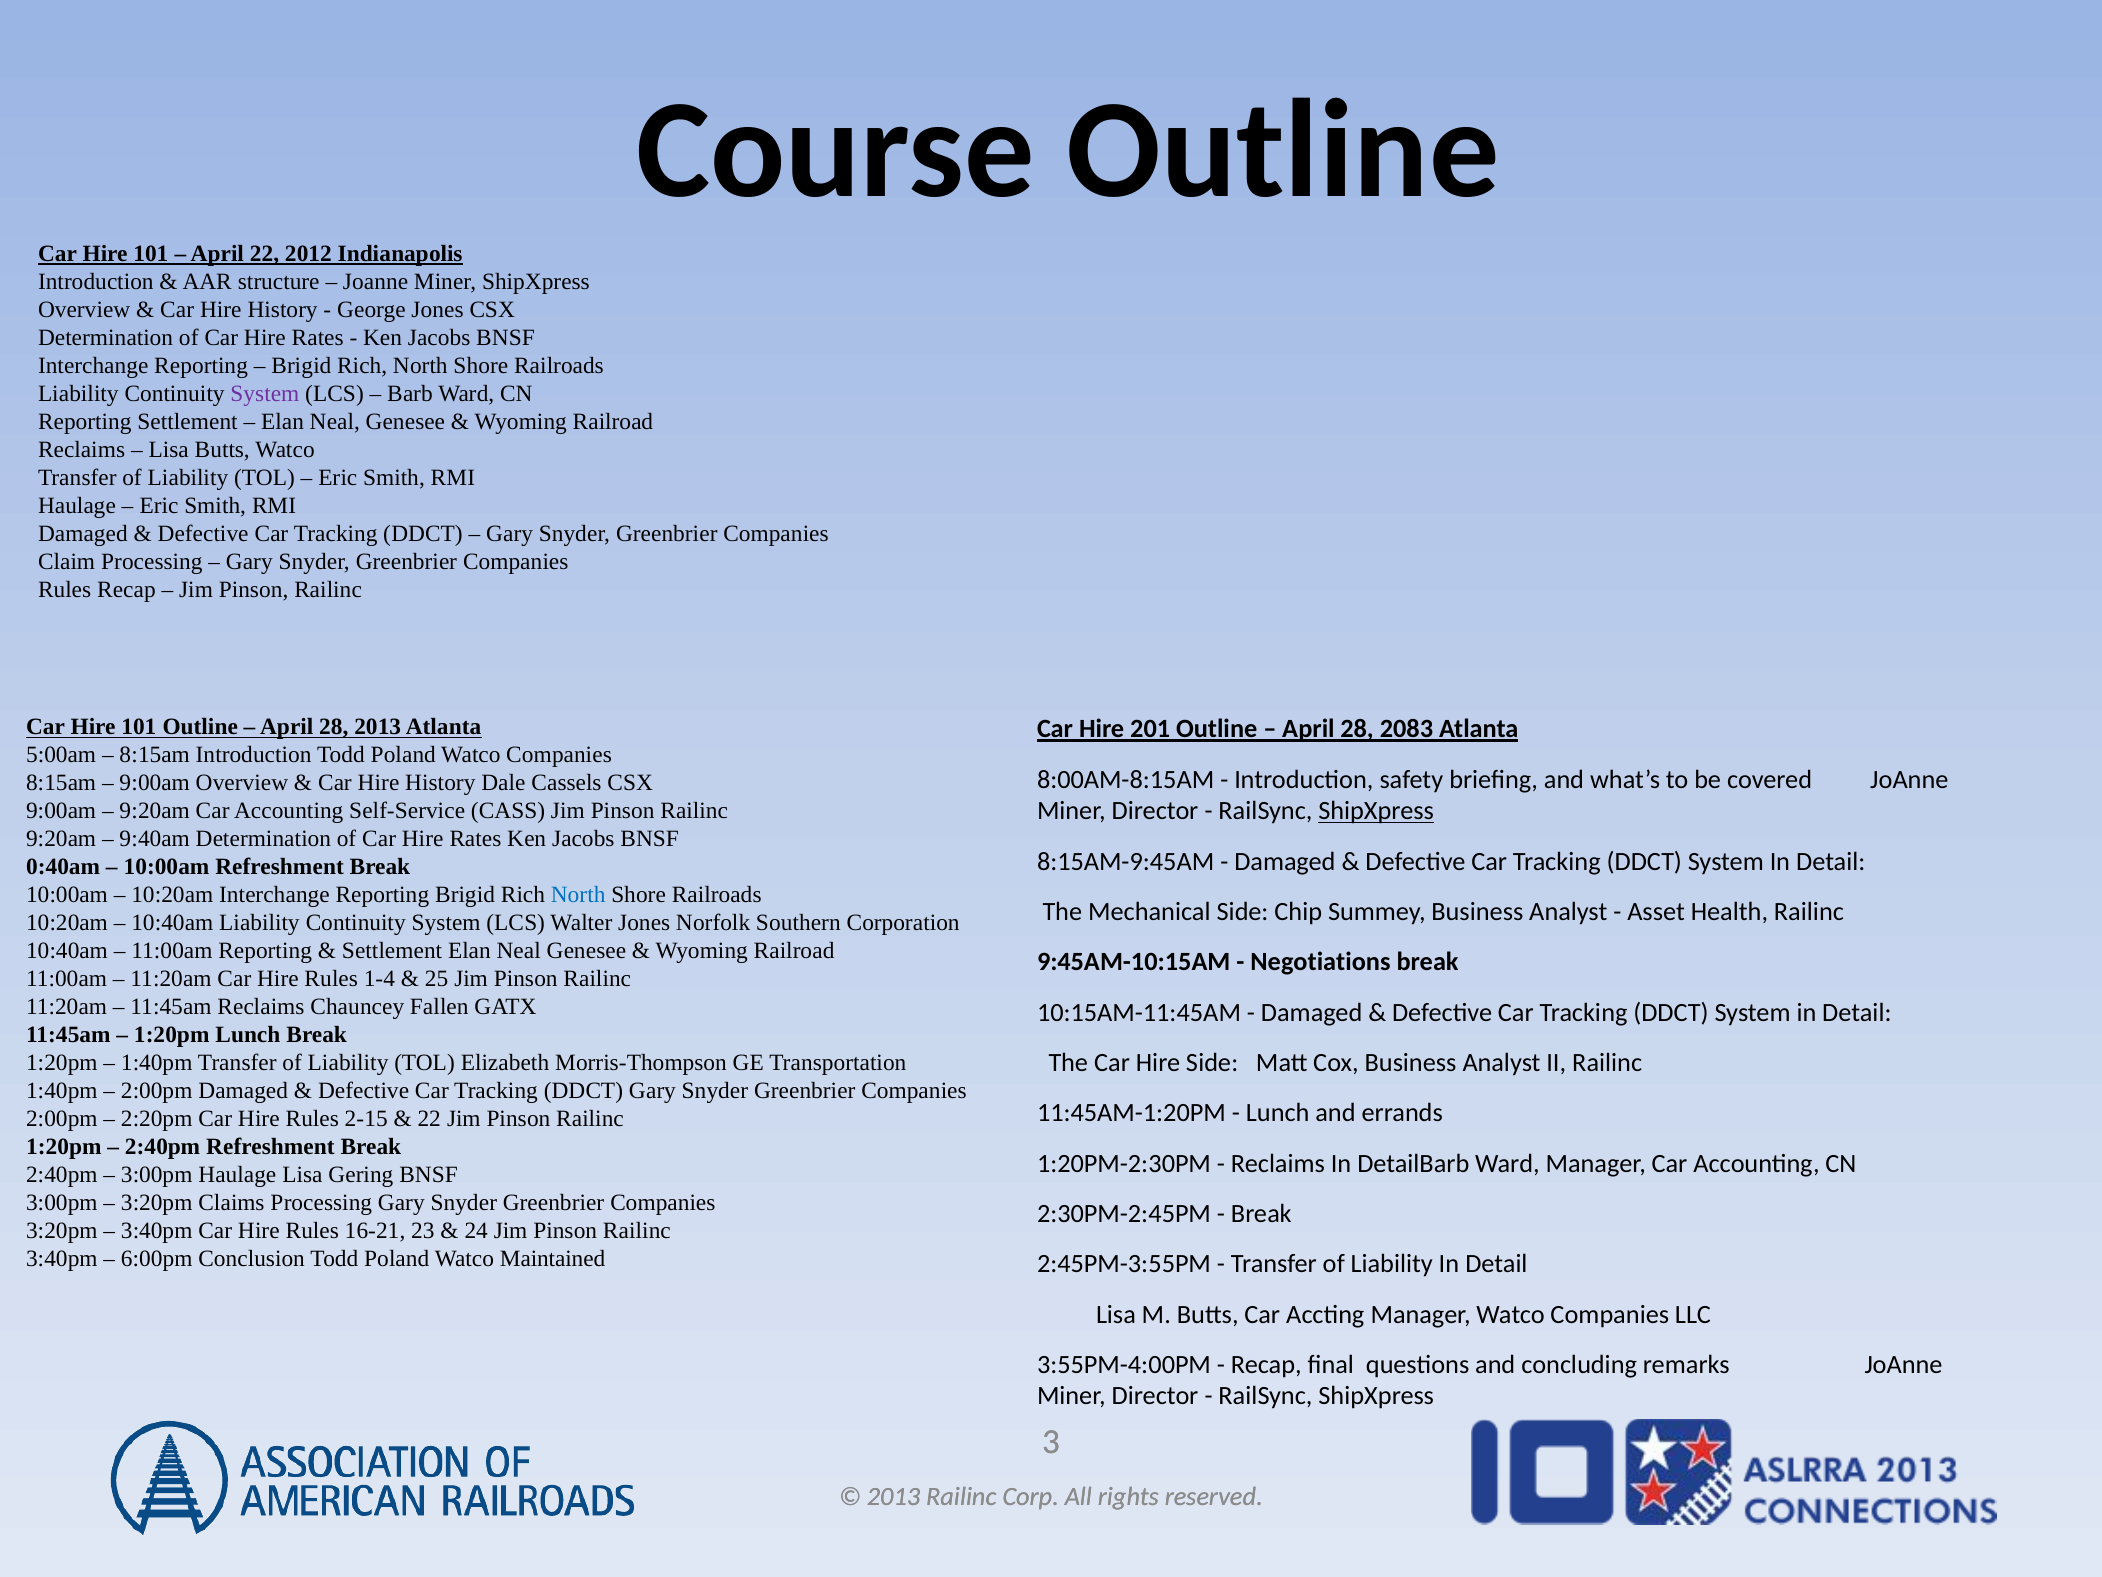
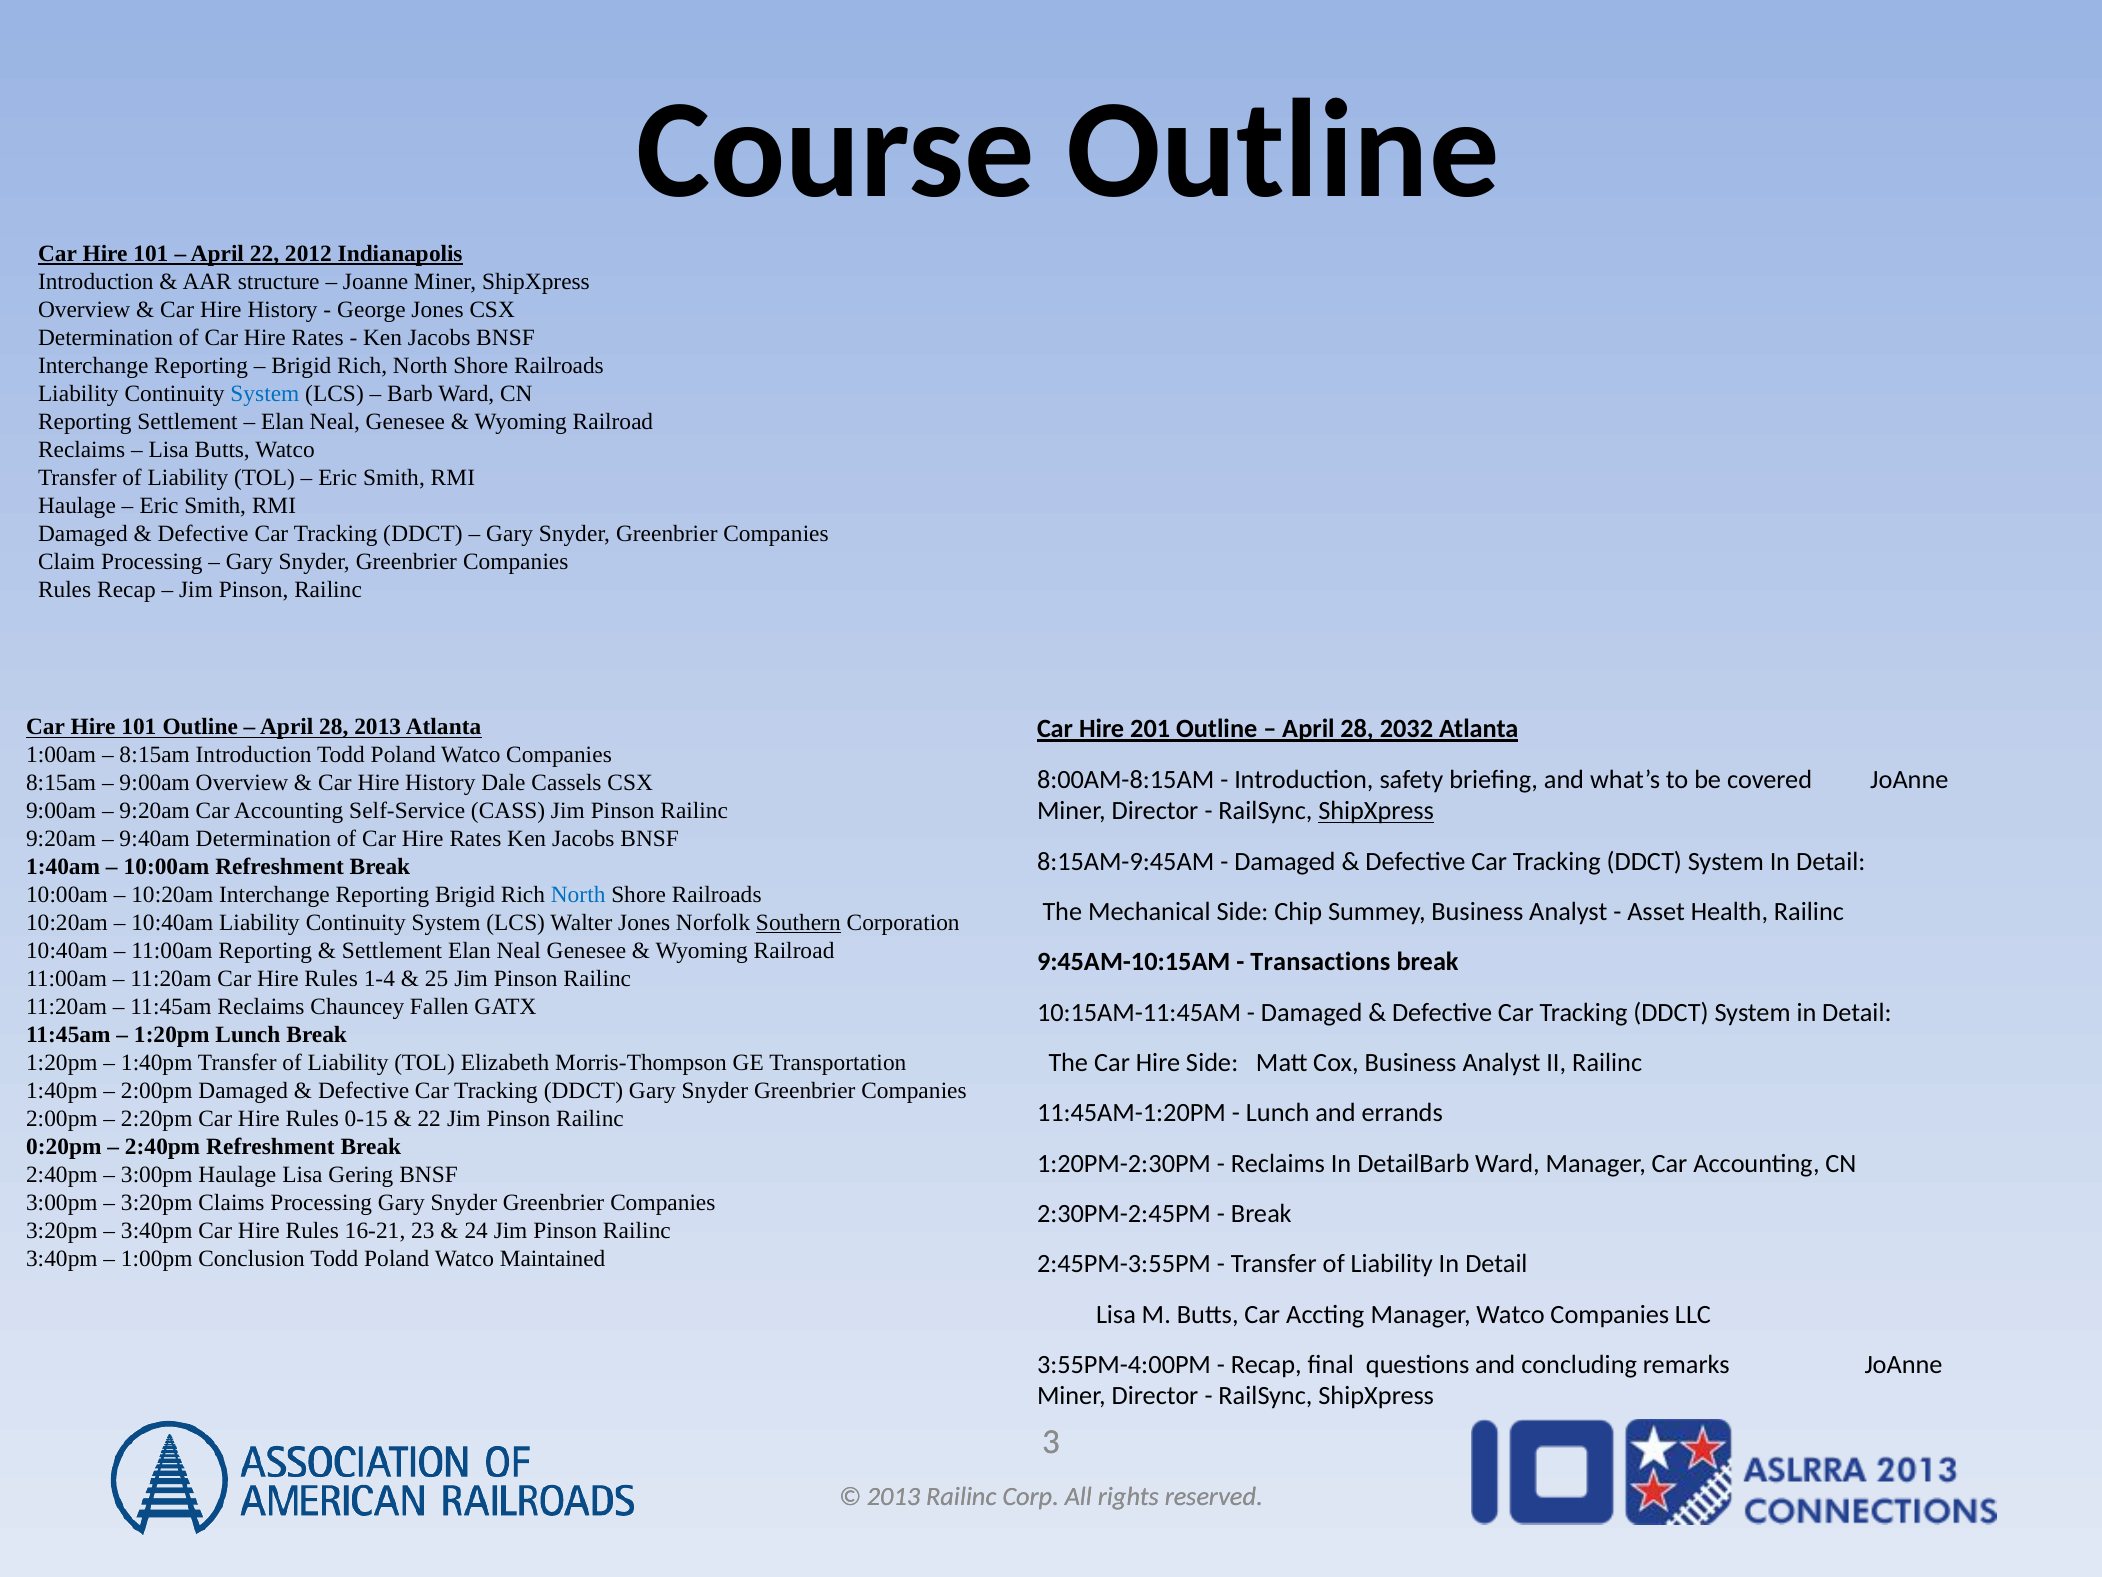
System colour: purple -> blue (265, 394)
2083: 2083 -> 2032 (1406, 729)
5:00am: 5:00am -> 1:00am (61, 755)
0:40am: 0:40am -> 1:40am (63, 866)
Southern underline: none -> present (798, 922)
Negotiations: Negotiations -> Transactions (1320, 962)
2-15: 2-15 -> 0-15 (366, 1118)
1:20pm: 1:20pm -> 0:20pm (64, 1146)
6:00pm: 6:00pm -> 1:00pm (157, 1258)
